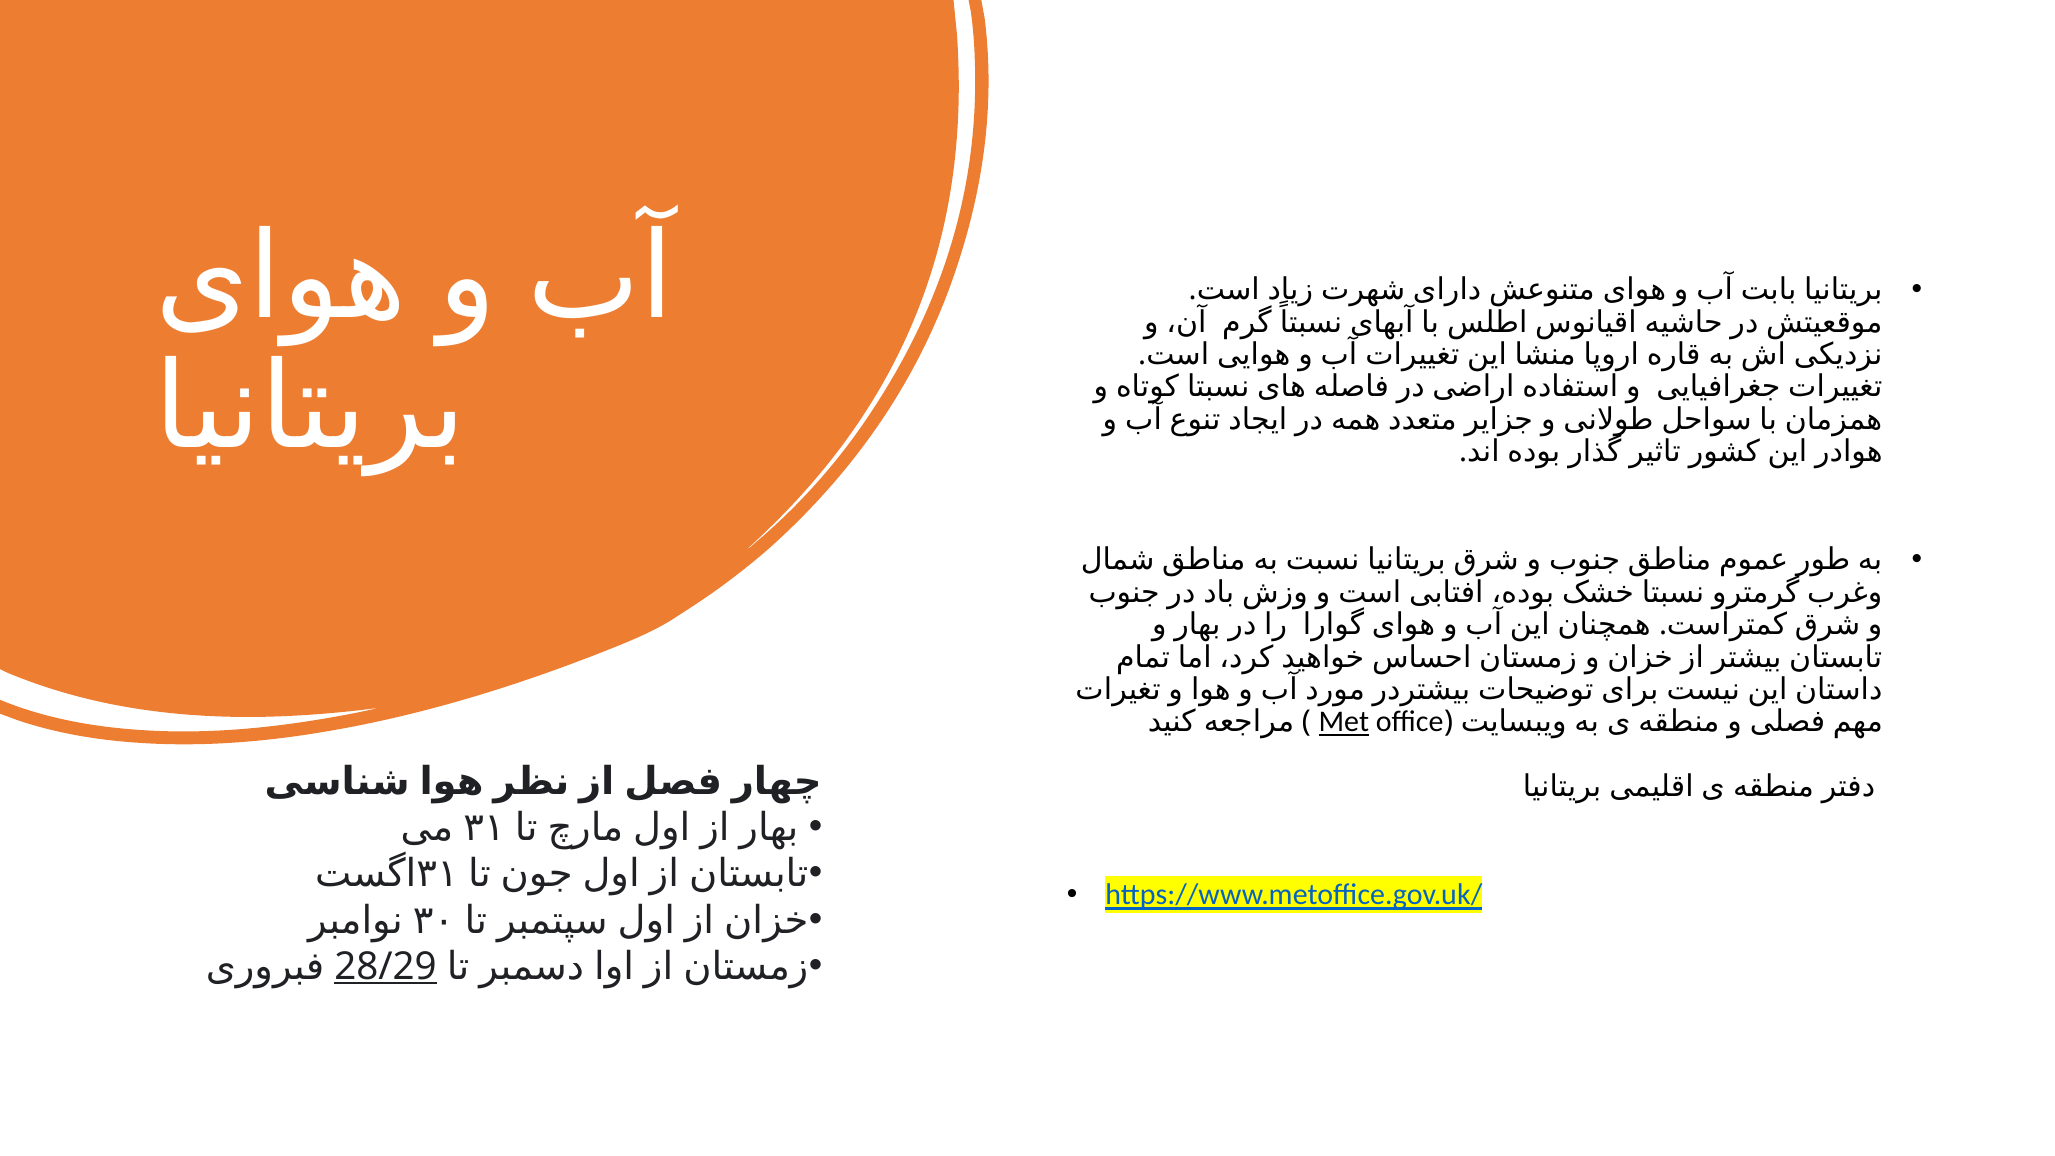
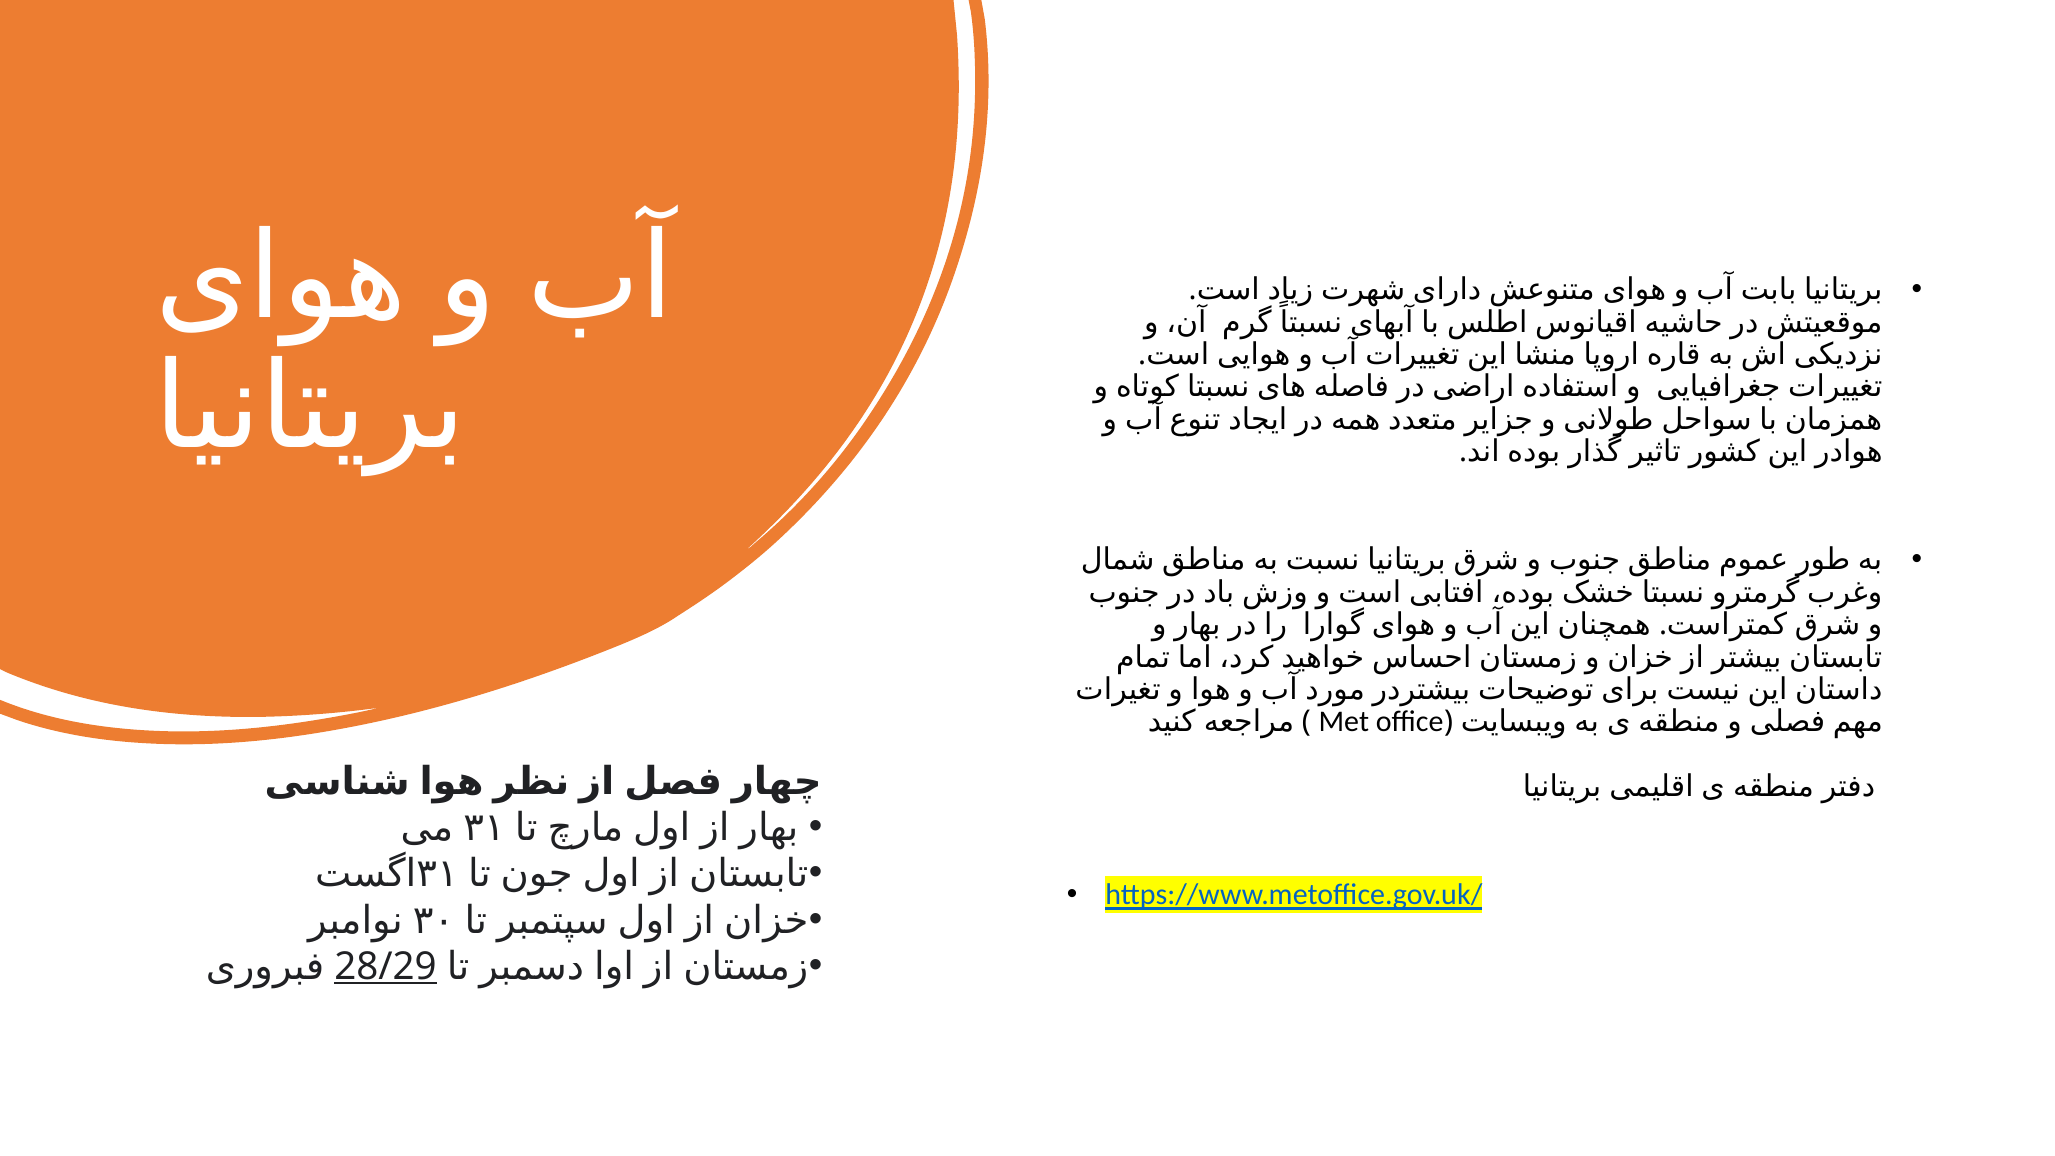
Met underline: present -> none (1344, 722)
